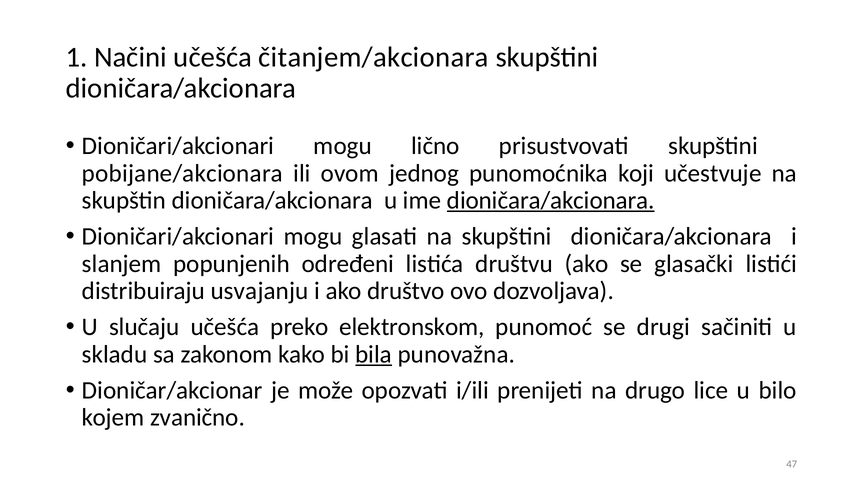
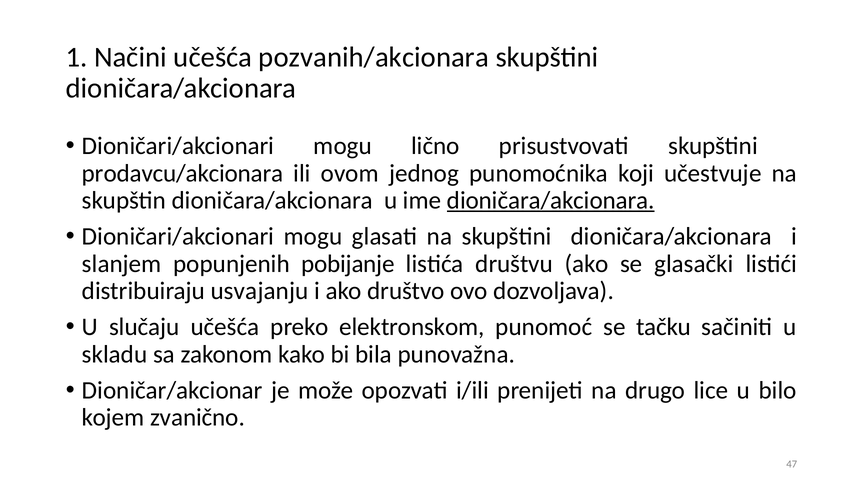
čitanjem/akcionara: čitanjem/akcionara -> pozvanih/akcionara (374, 57)
pobijane/akcionara: pobijane/akcionara -> prodavcu/akcionara (183, 173)
određeni: određeni -> pobijanje (348, 263)
drugi: drugi -> tačku (664, 327)
bila underline: present -> none (374, 354)
